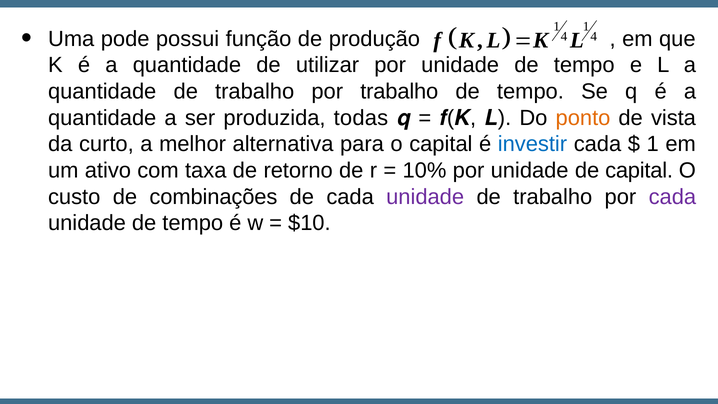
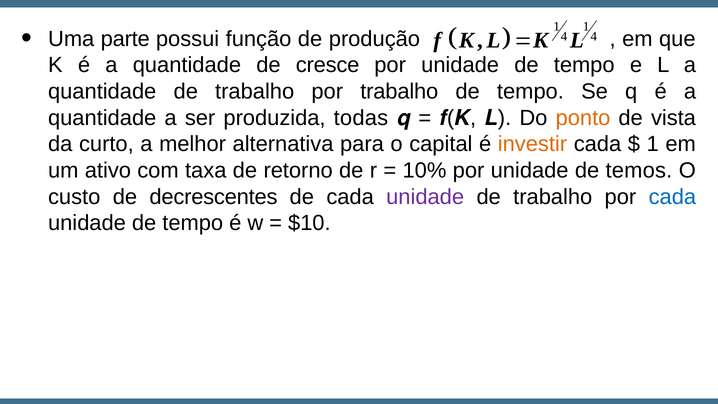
pode: pode -> parte (125, 39)
utilizar: utilizar -> cresce (328, 65)
investir colour: blue -> orange (532, 144)
de capital: capital -> temos (639, 170)
combinações: combinações -> decrescentes (213, 197)
cada colour: purple -> blue (672, 197)
